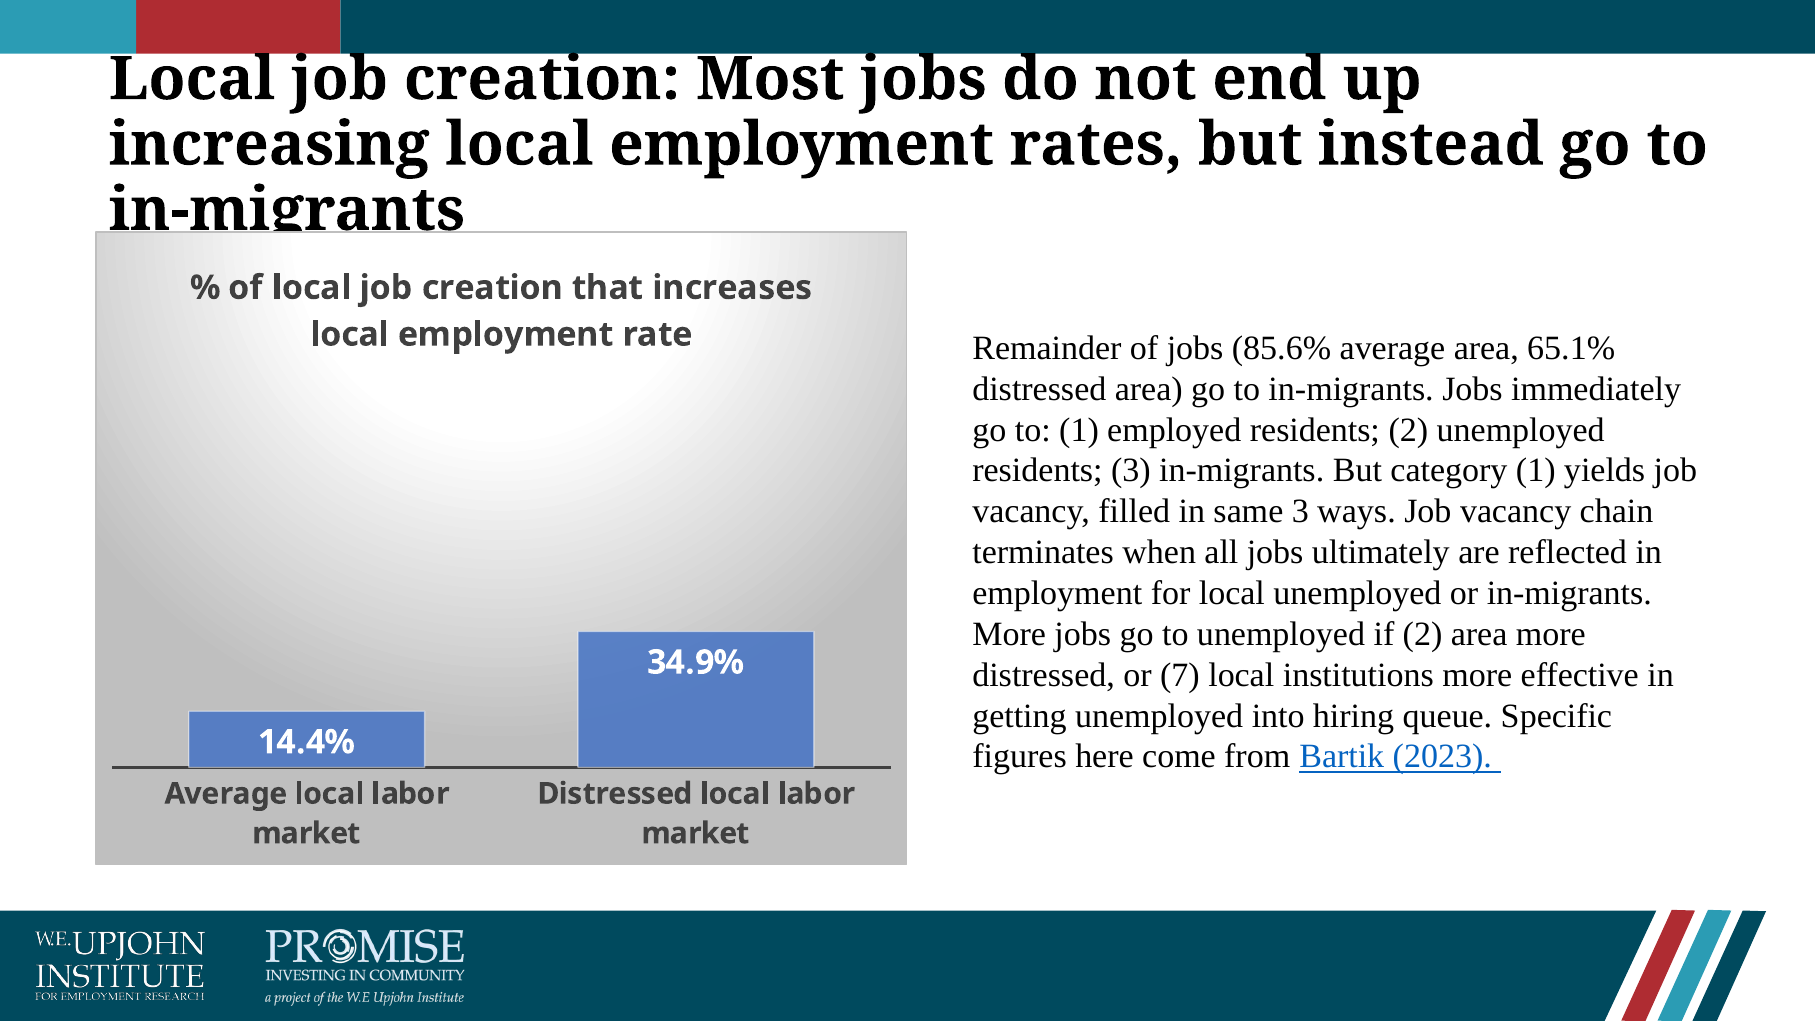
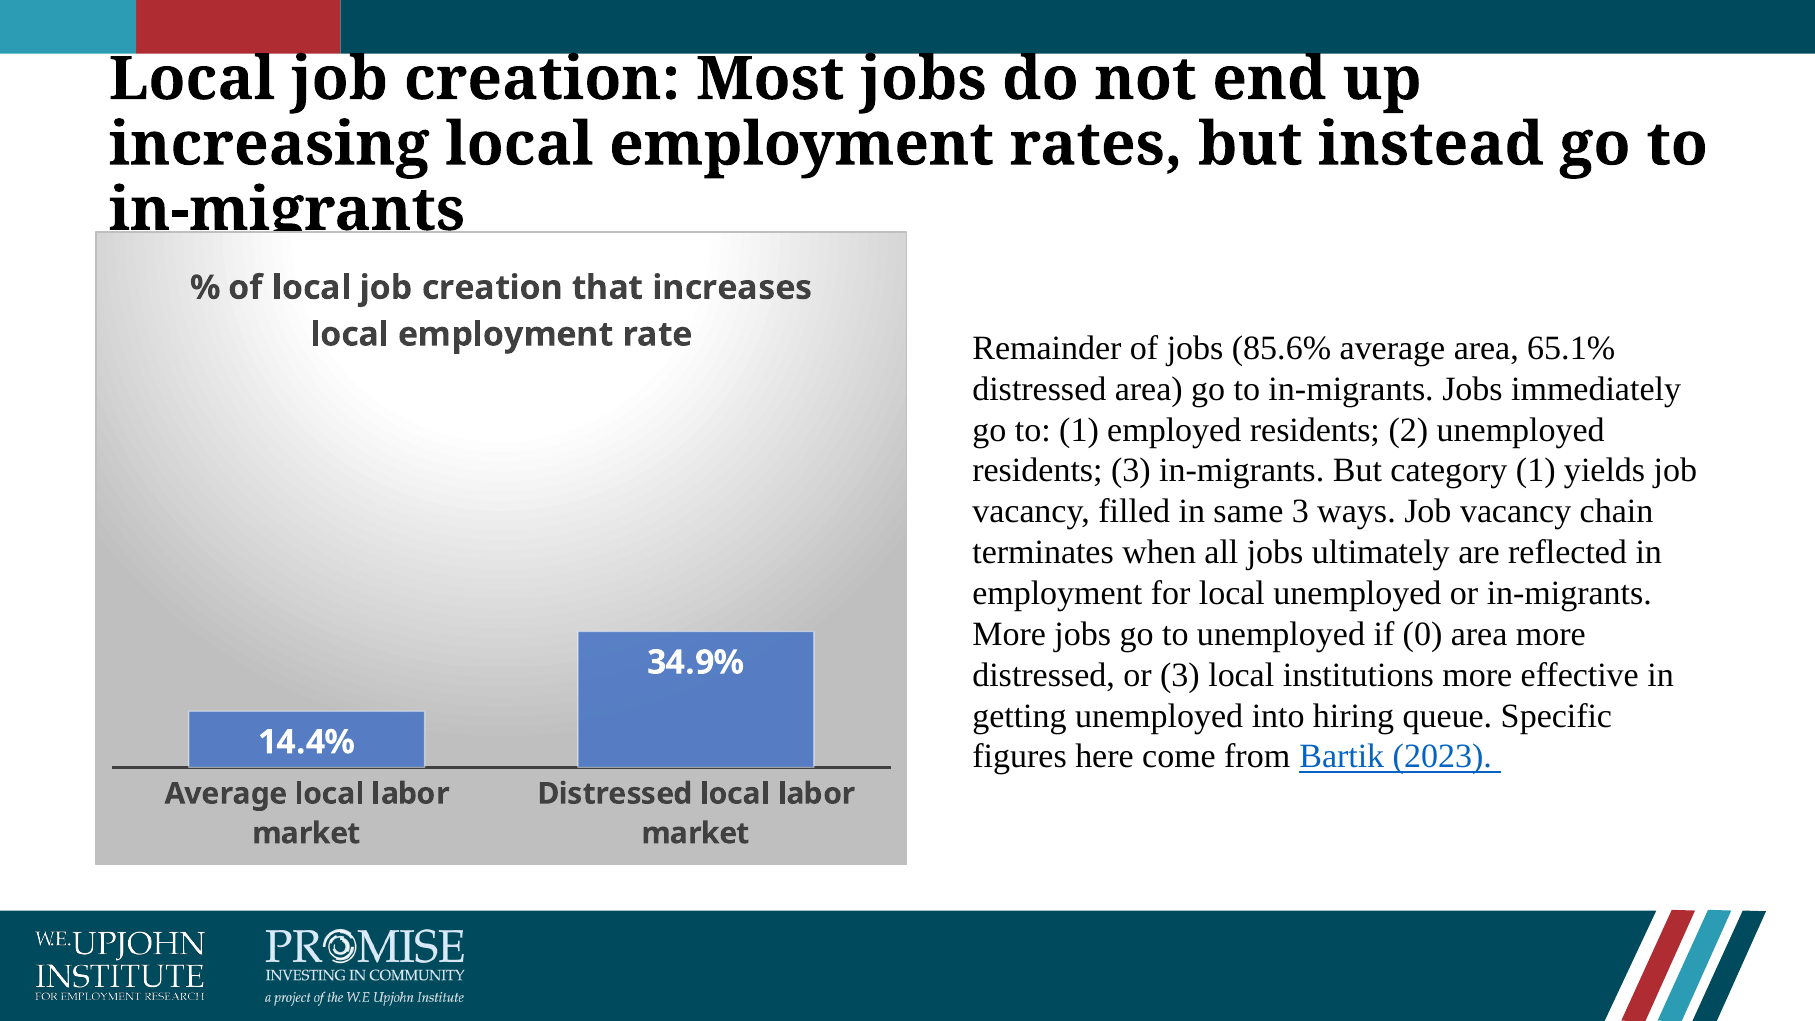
if 2: 2 -> 0 (1423, 634)
or 7: 7 -> 3 (1180, 675)
